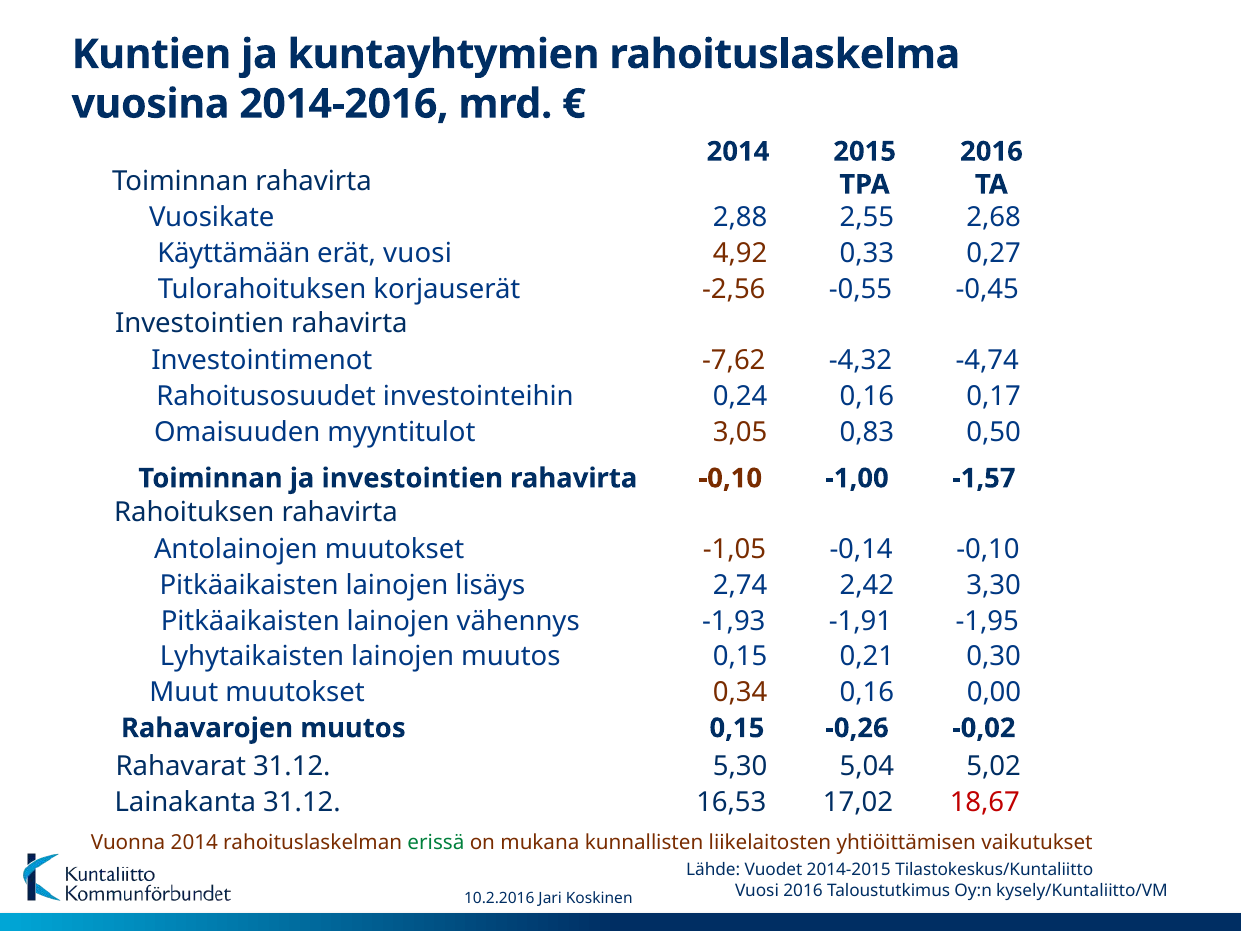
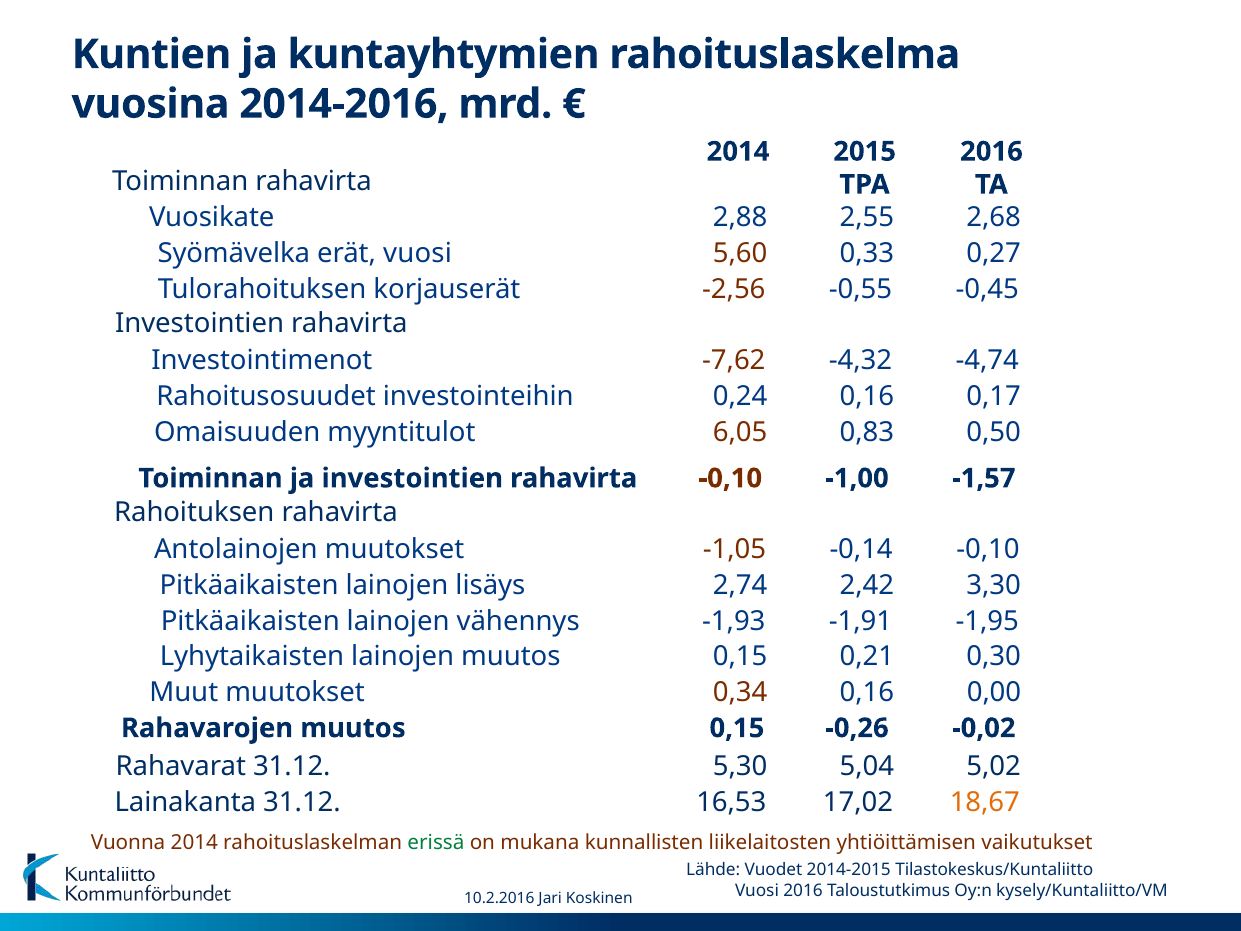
Käyttämään: Käyttämään -> Syömävelka (234, 253)
4,92: 4,92 -> 5,60 (740, 253)
3,05: 3,05 -> 6,05 (740, 432)
18,67 colour: red -> orange (985, 802)
